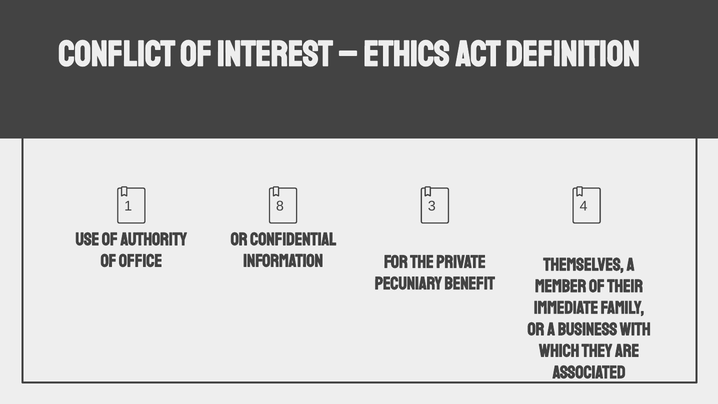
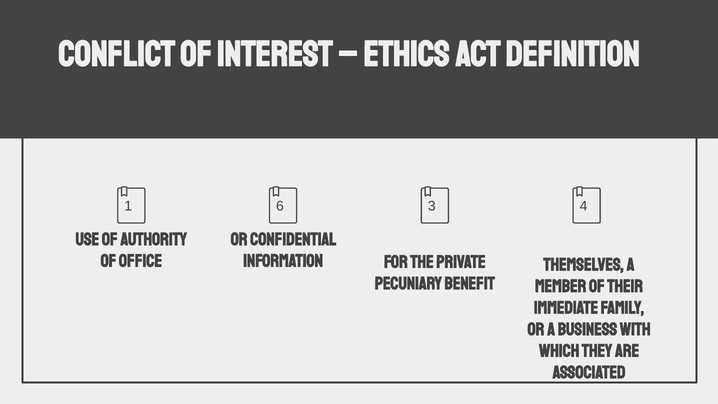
8: 8 -> 6 (280, 206)
